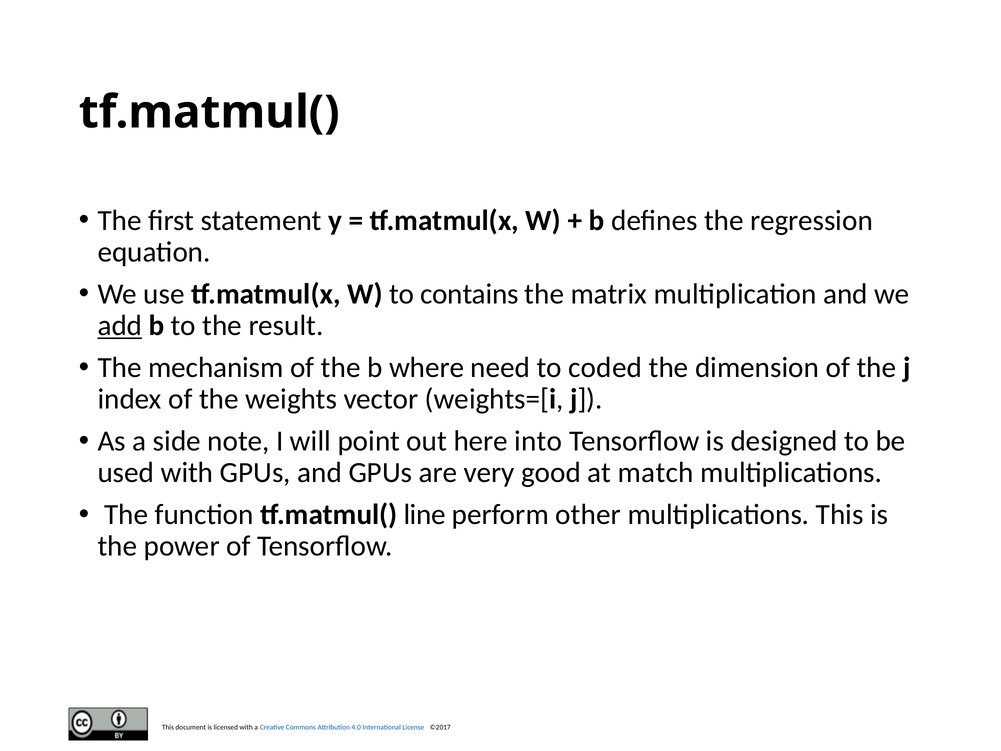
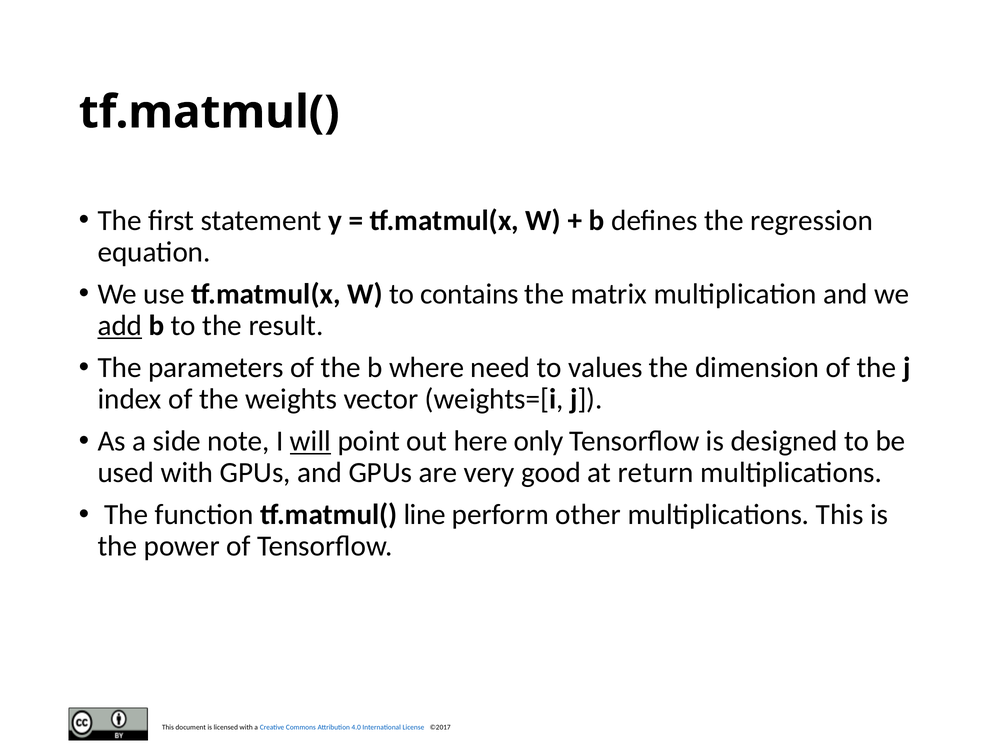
mechanism: mechanism -> parameters (216, 367)
coded: coded -> values (605, 367)
will underline: none -> present (310, 441)
into: into -> only (539, 441)
match: match -> return (656, 472)
